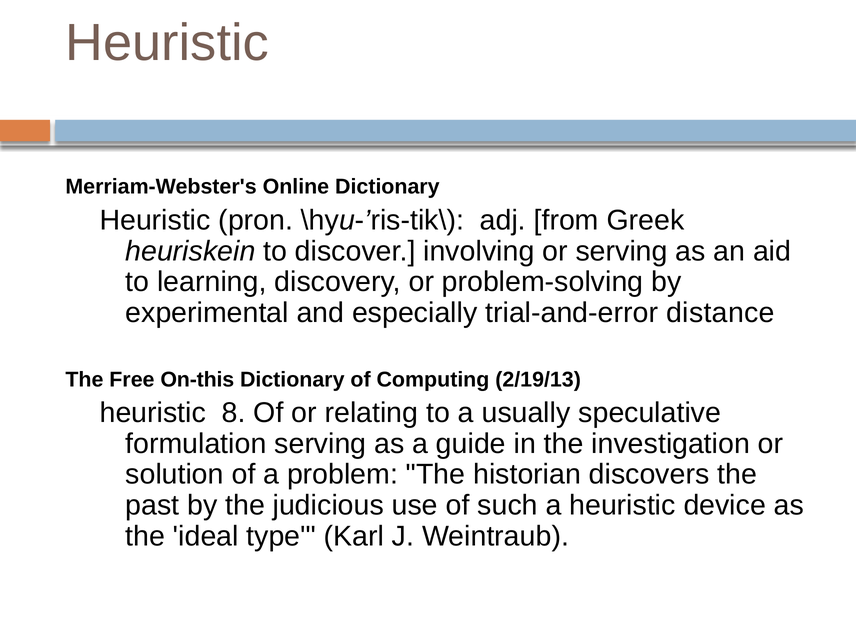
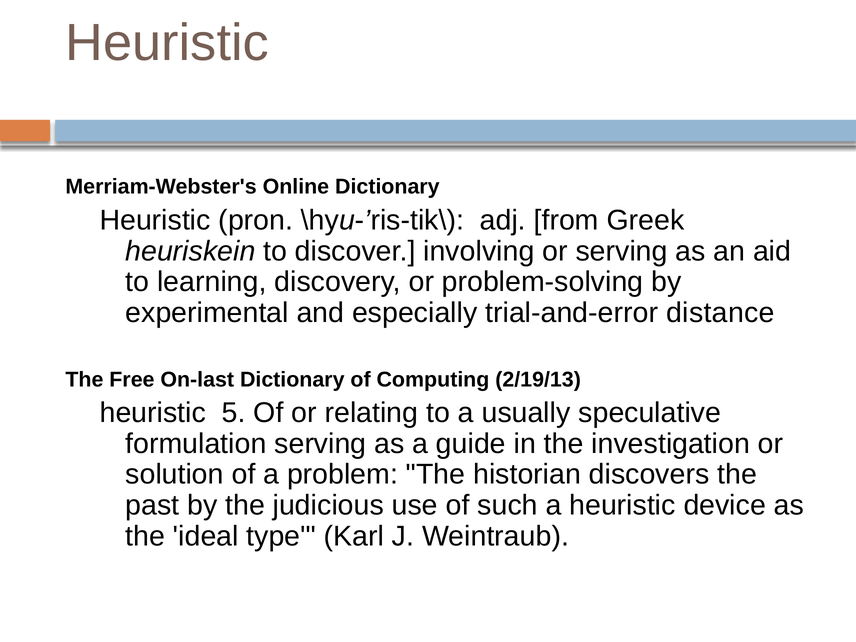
On-this: On-this -> On-last (197, 379)
8: 8 -> 5 (234, 413)
